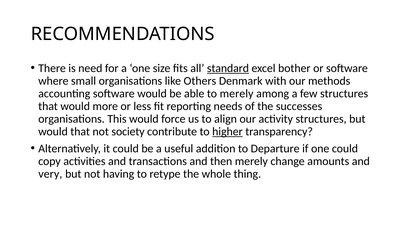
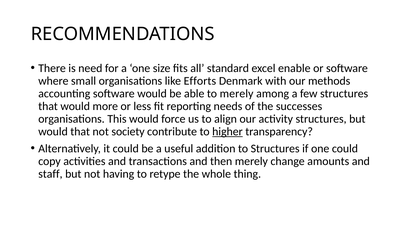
standard underline: present -> none (228, 68)
bother: bother -> enable (294, 68)
Others: Others -> Efforts (200, 81)
to Departure: Departure -> Structures (275, 148)
very: very -> staff (50, 174)
